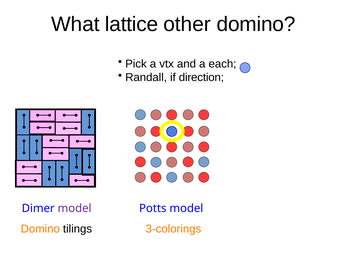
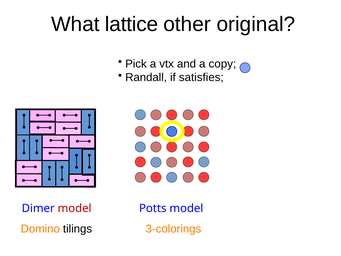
other domino: domino -> original (256, 24)
each: each -> copy (222, 64)
direction: direction -> satisfies (201, 77)
model colour: purple -> red (75, 208)
